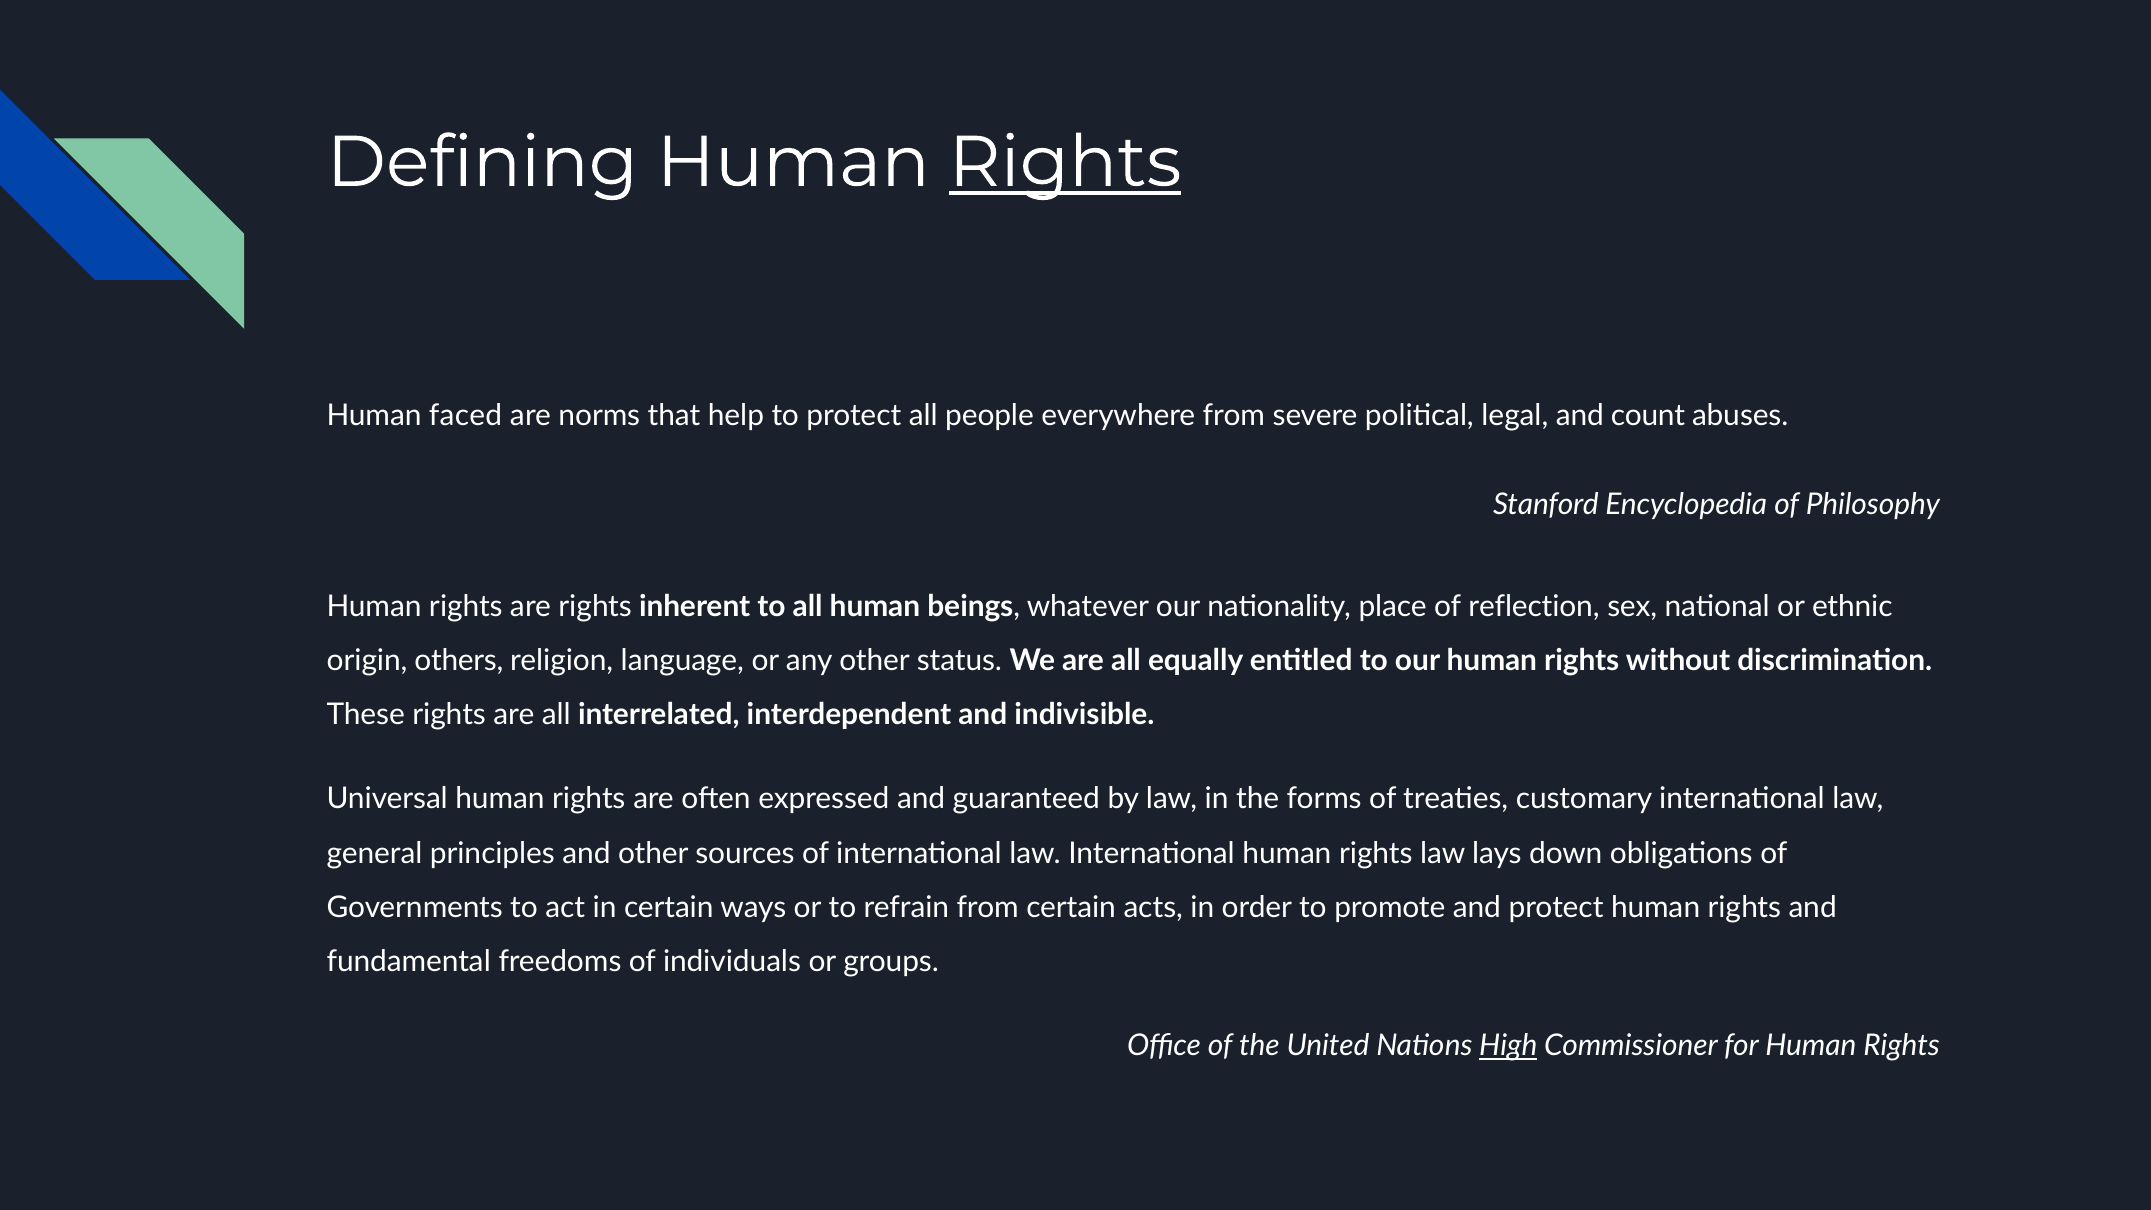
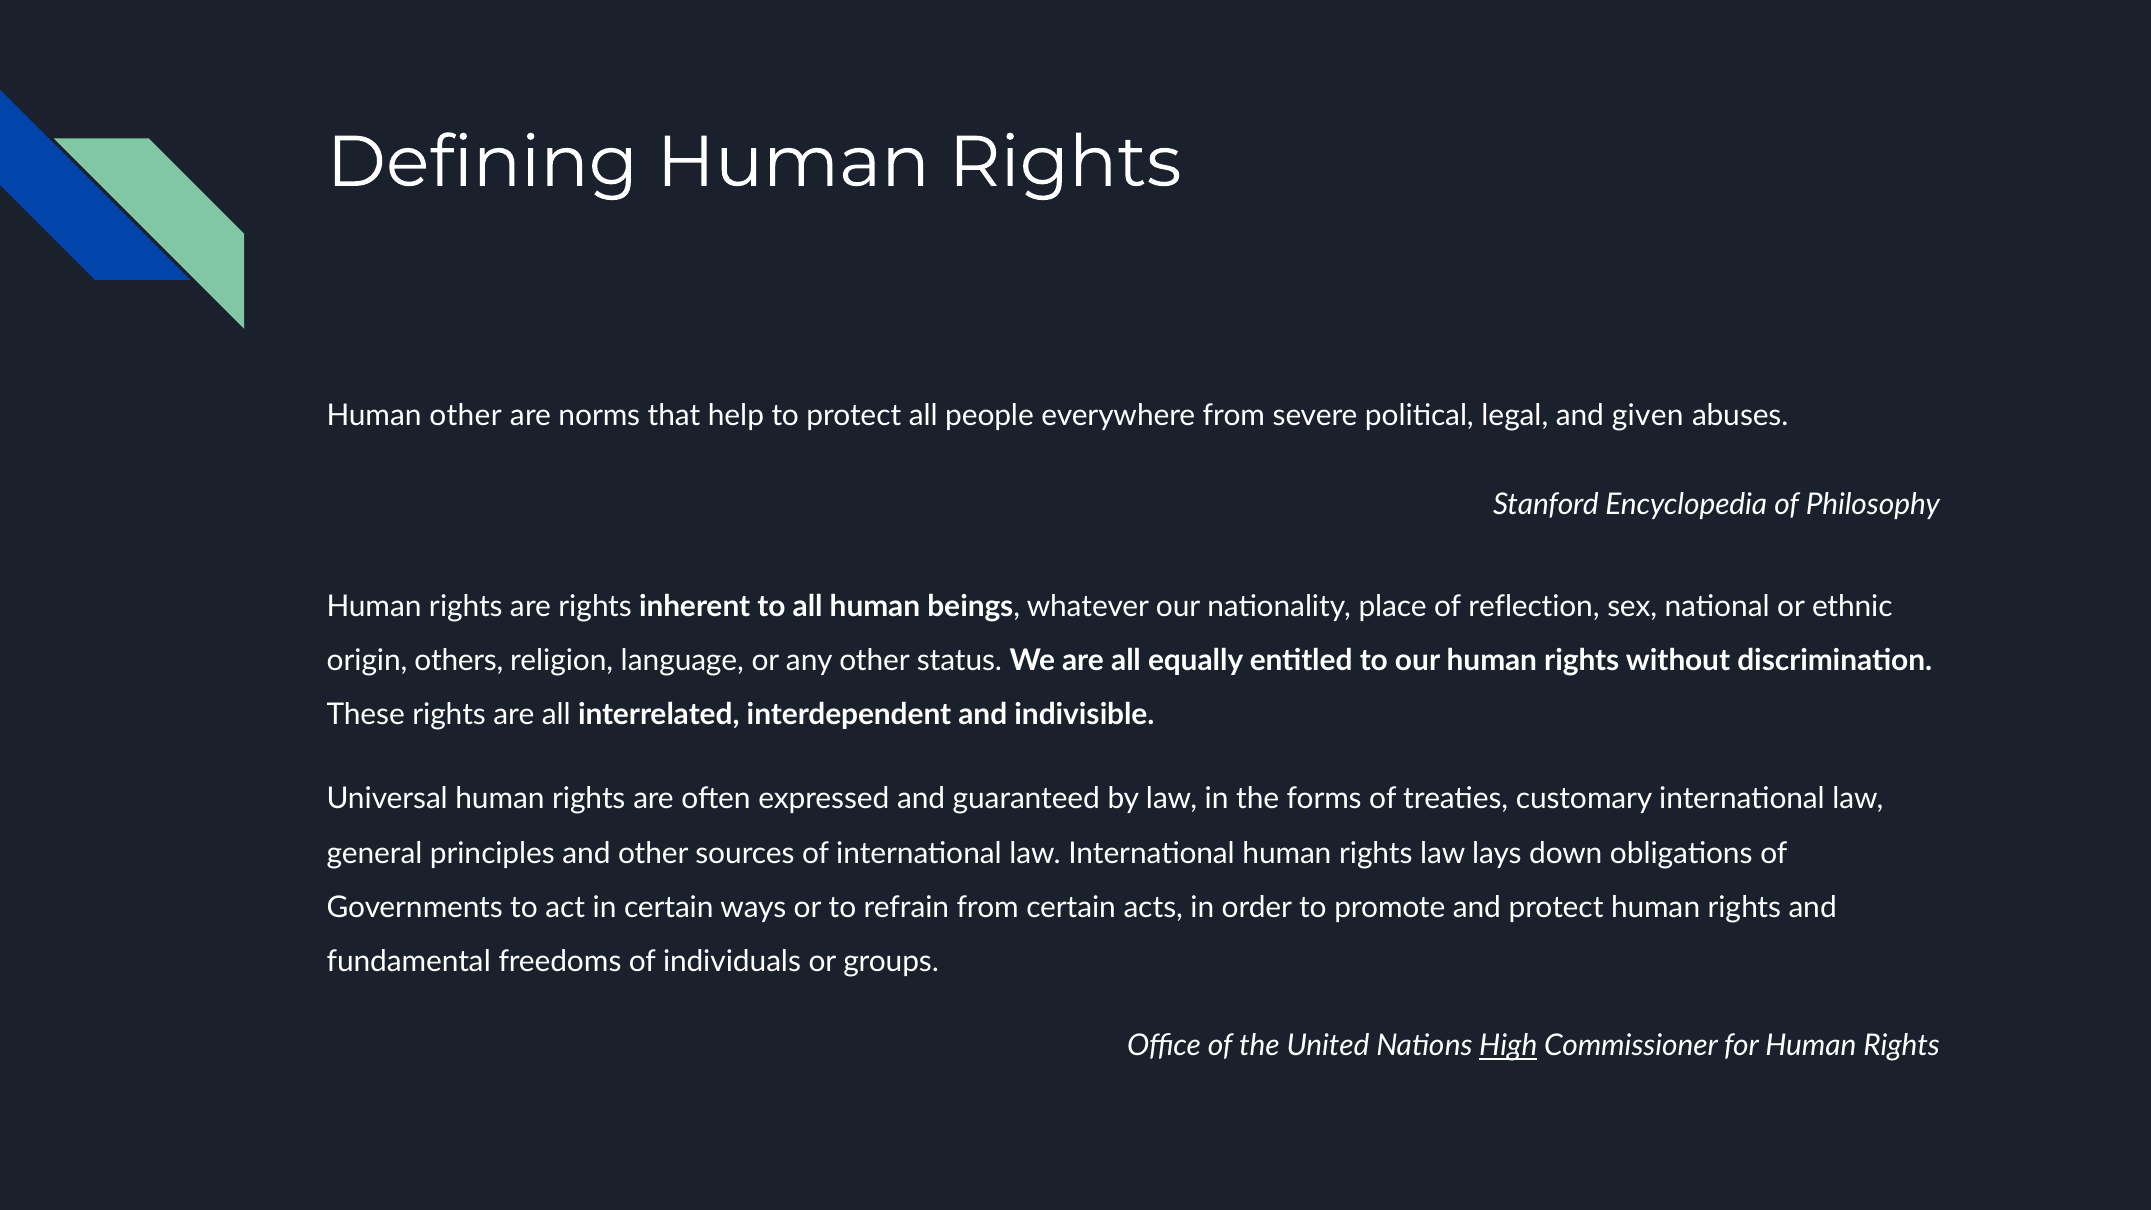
Rights underline: present -> none (1065, 162)
Human faced: faced -> other (466, 416)
count: count -> given (1648, 416)
